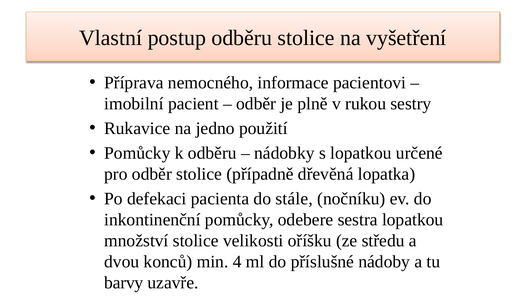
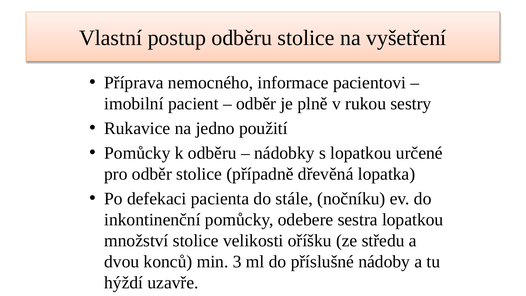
4: 4 -> 3 (237, 262)
barvy: barvy -> hýždí (124, 283)
